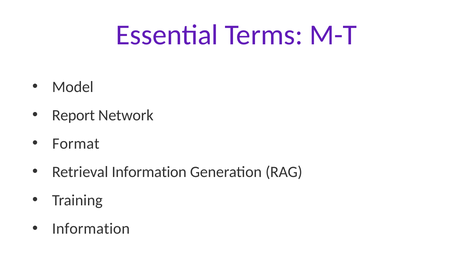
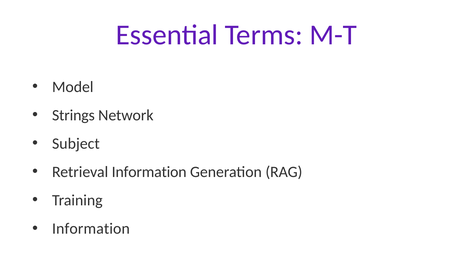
Report: Report -> Strings (73, 115)
Format: Format -> Subject (76, 144)
